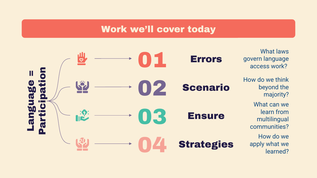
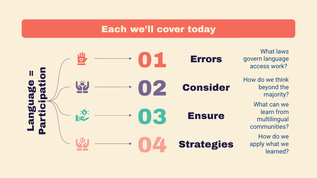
Work: Work -> Each (114, 29)
Scenario: Scenario -> Consider (206, 88)
